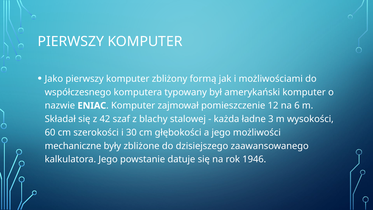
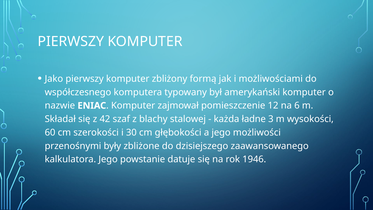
mechaniczne: mechaniczne -> przenośnymi (73, 146)
